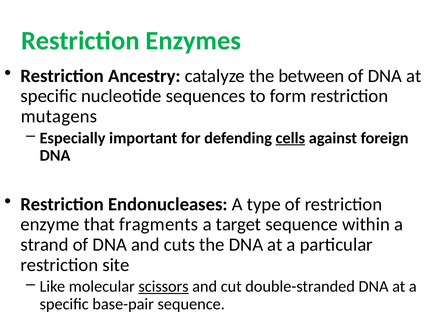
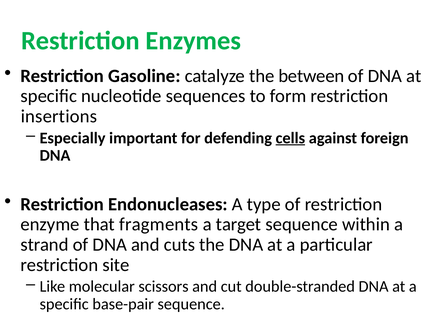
Ancestry: Ancestry -> Gasoline (144, 76)
mutagens: mutagens -> insertions (59, 116)
scissors underline: present -> none (164, 286)
